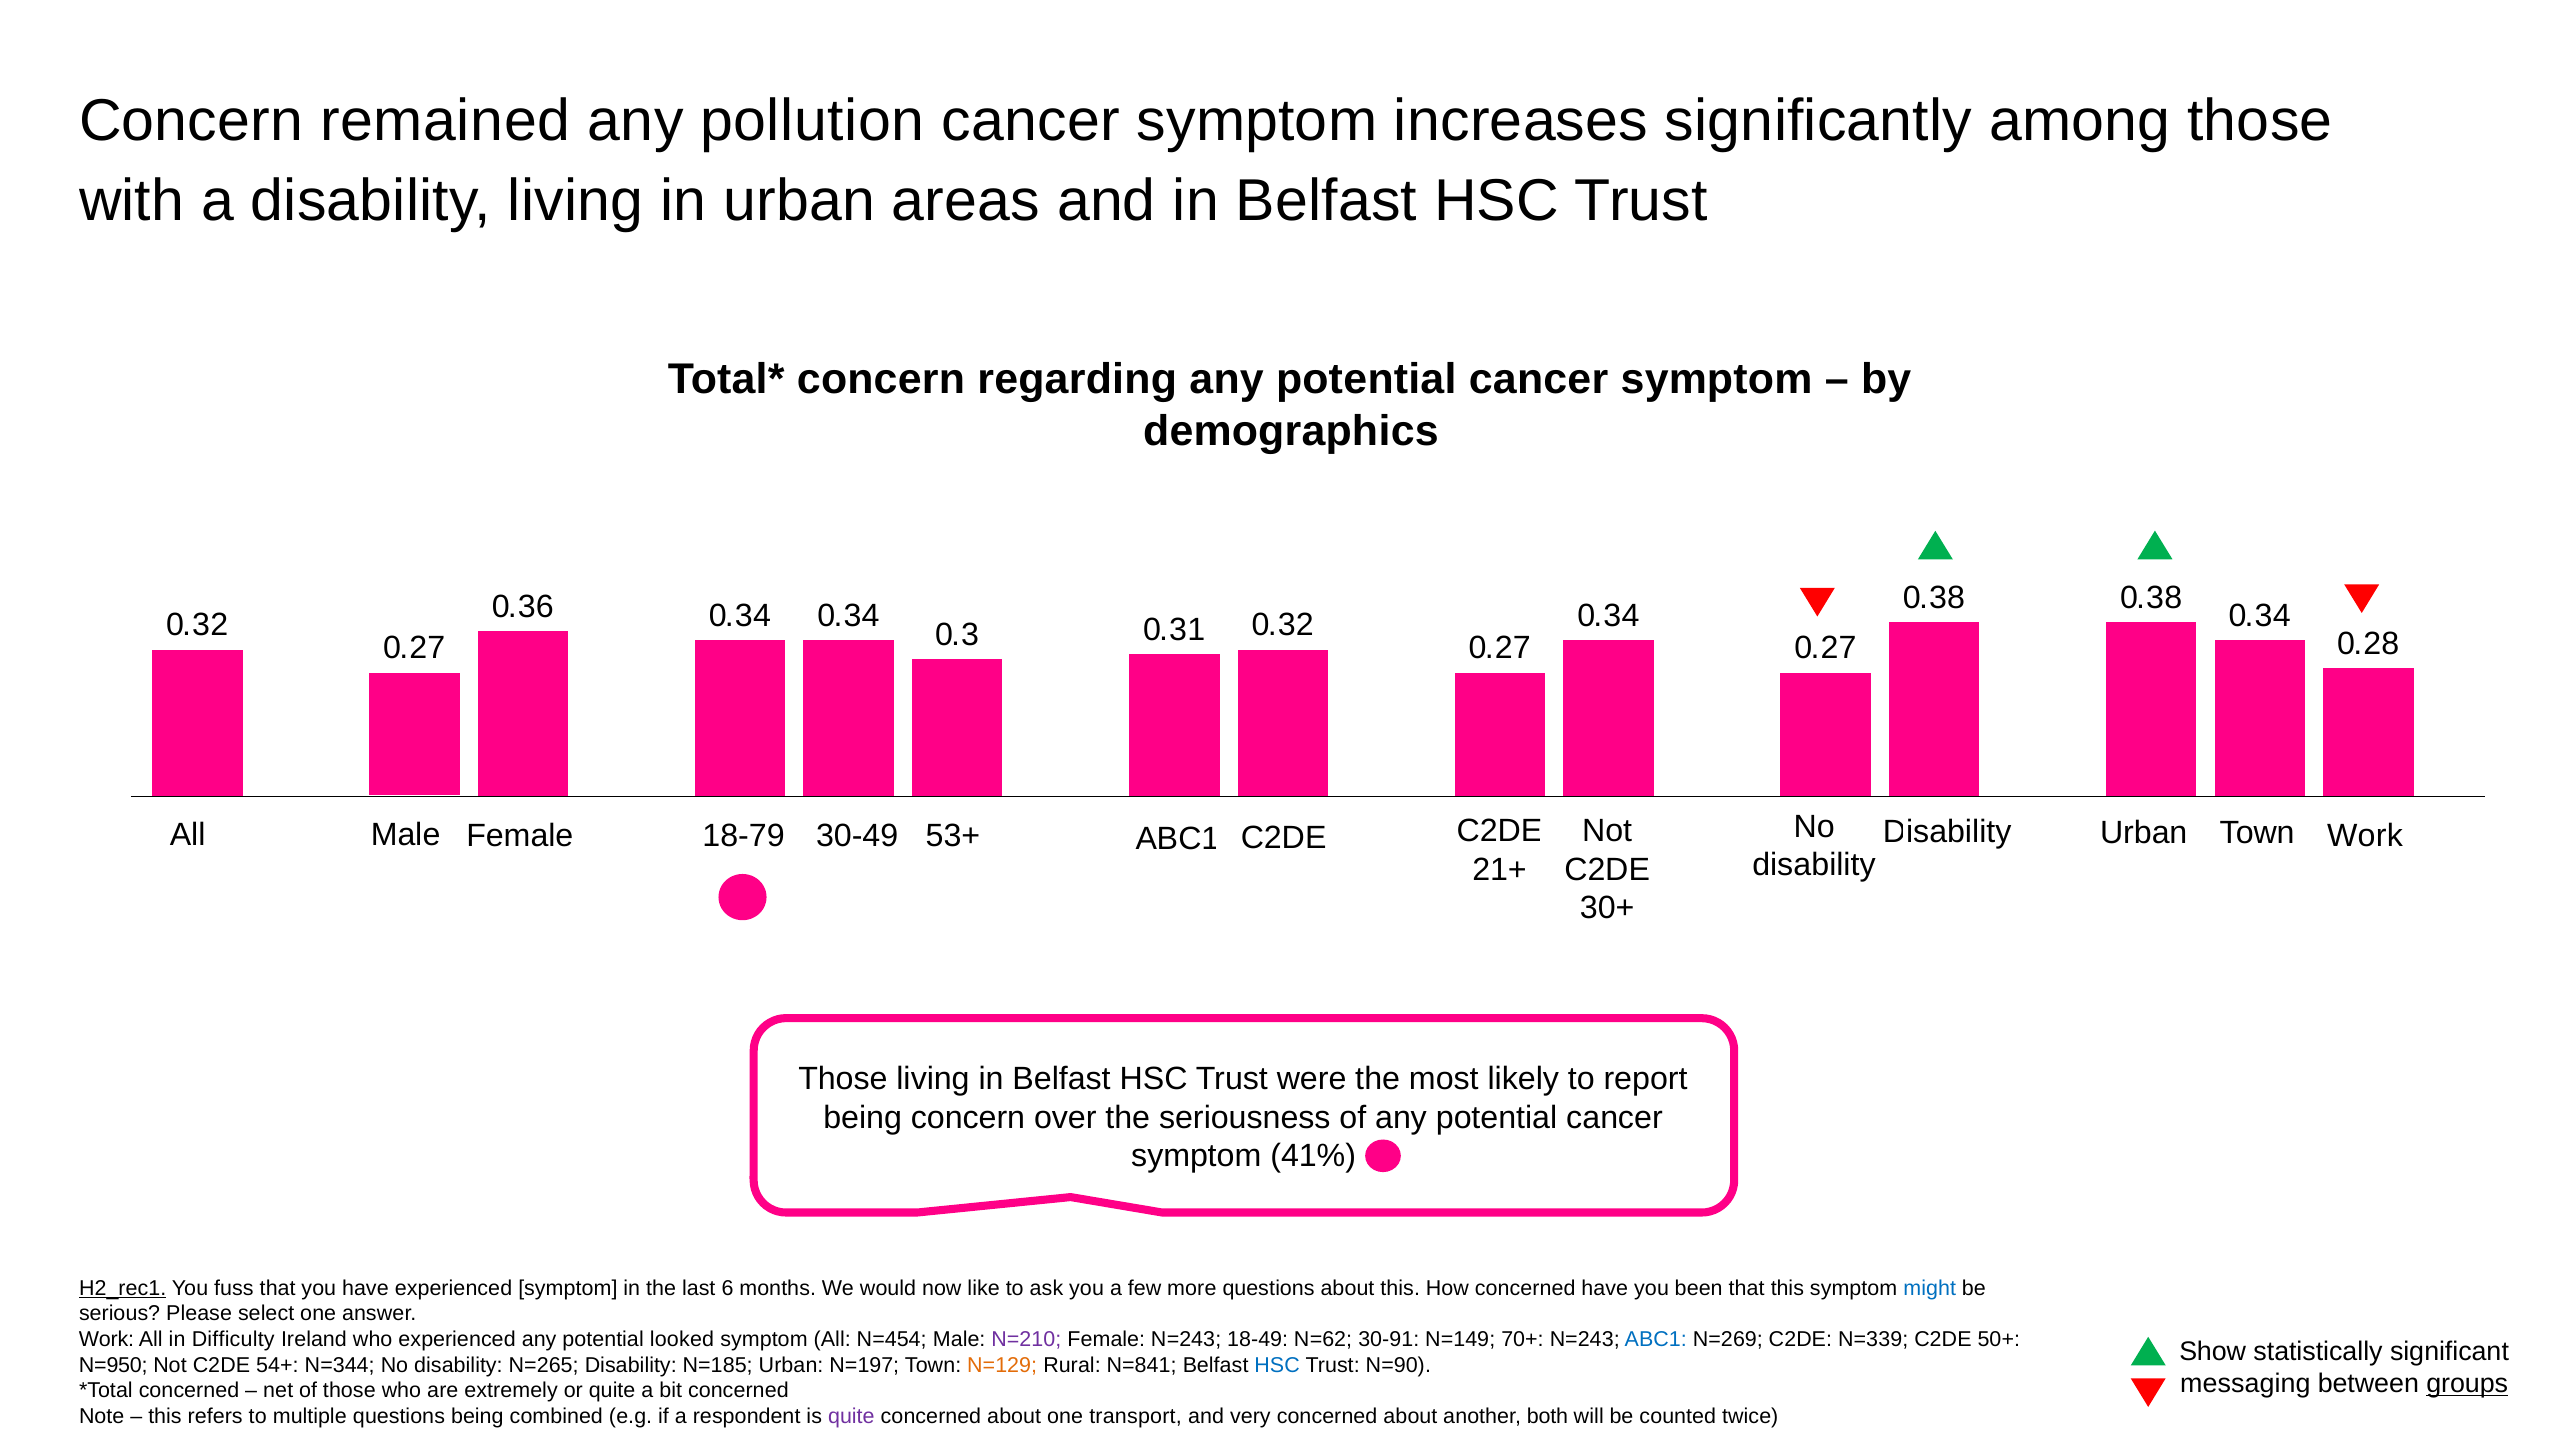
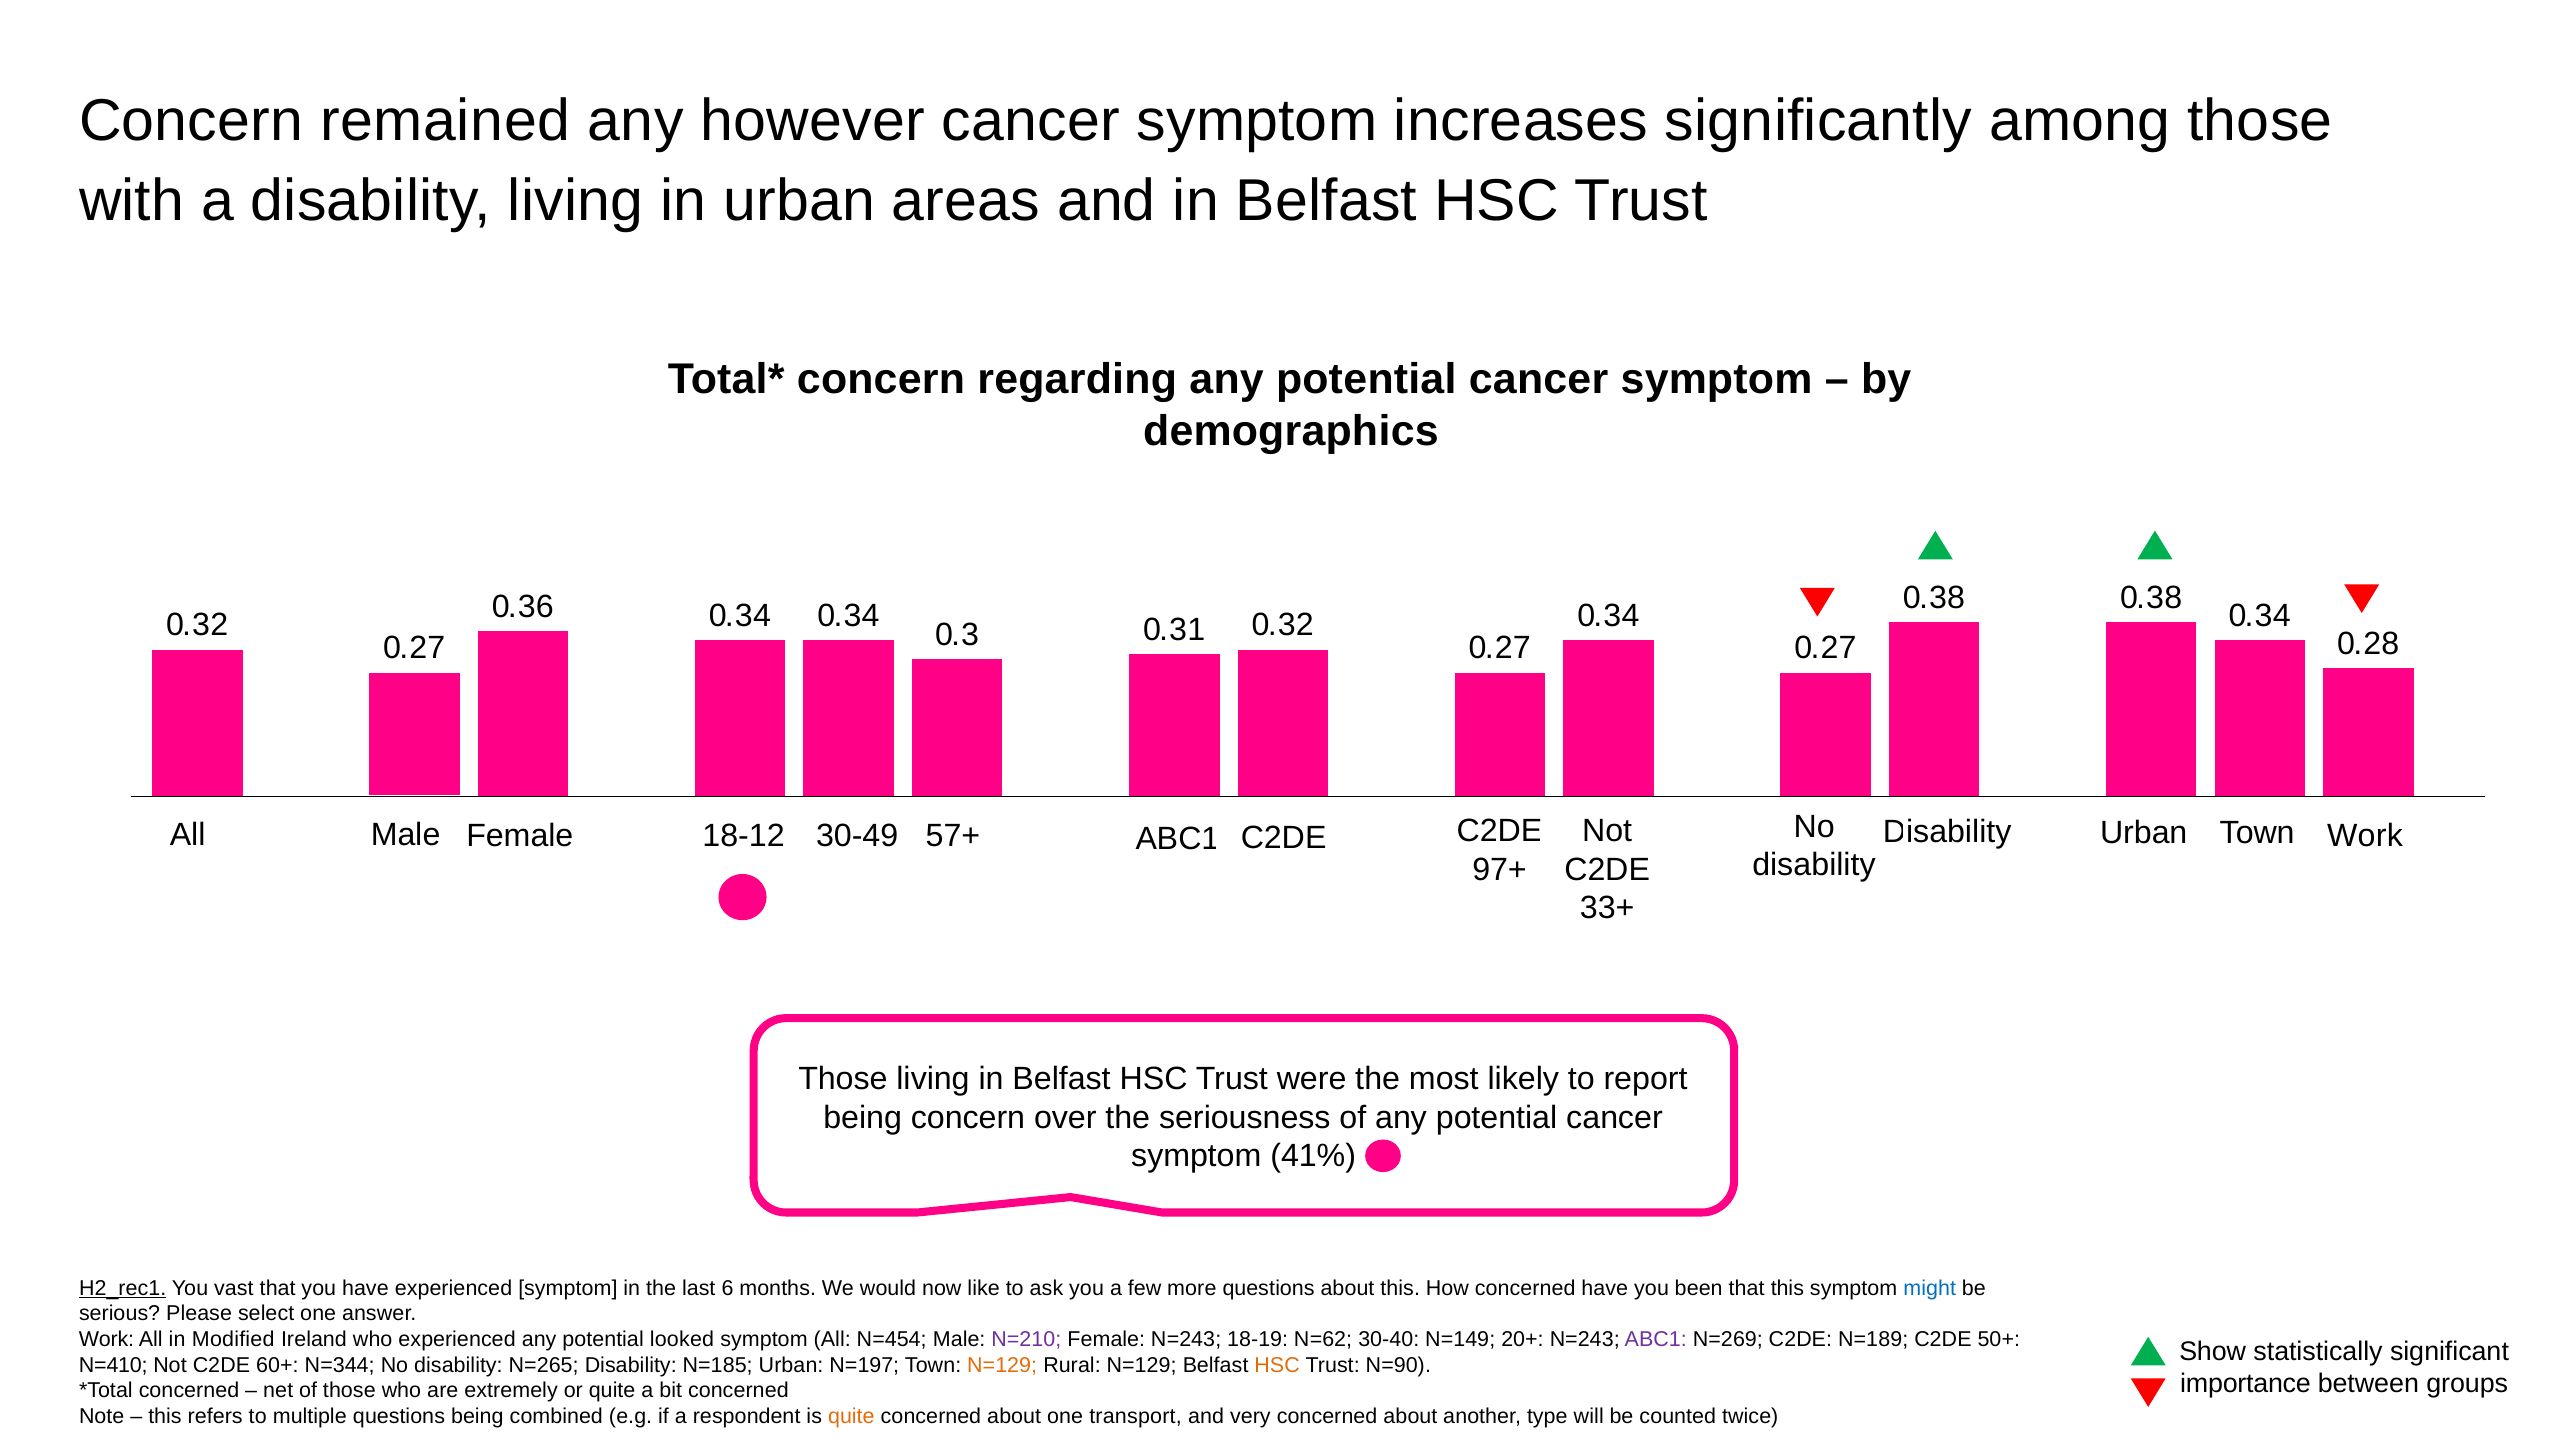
pollution: pollution -> however (812, 121)
18-79: 18-79 -> 18-12 (744, 836)
53+: 53+ -> 57+ (953, 836)
21+: 21+ -> 97+ (1499, 870)
30+: 30+ -> 33+ (1607, 908)
fuss: fuss -> vast (234, 1288)
Difficulty: Difficulty -> Modified (233, 1339)
18-49: 18-49 -> 18-19 (1258, 1339)
30-91: 30-91 -> 30-40 (1389, 1339)
70+: 70+ -> 20+ (1522, 1339)
ABC1 colour: blue -> purple (1656, 1339)
N=339: N=339 -> N=189 (1873, 1339)
N=950: N=950 -> N=410 (113, 1365)
54+: 54+ -> 60+ (277, 1365)
Rural N=841: N=841 -> N=129 (1142, 1365)
HSC colour: blue -> orange (1277, 1365)
messaging: messaging -> importance (2246, 1384)
groups underline: present -> none (2467, 1384)
quite colour: purple -> orange (851, 1417)
both: both -> type (1547, 1417)
